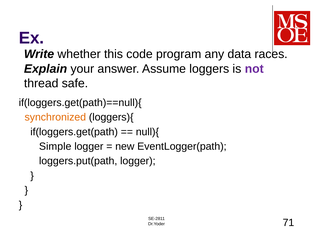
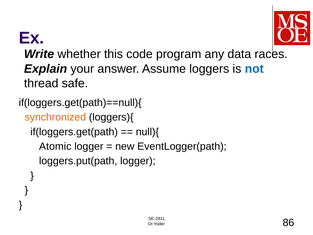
not colour: purple -> blue (254, 69)
Simple: Simple -> Atomic (55, 146)
71: 71 -> 86 (288, 222)
